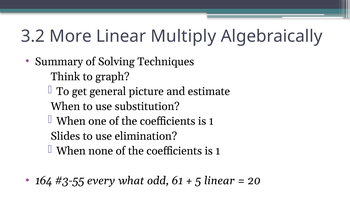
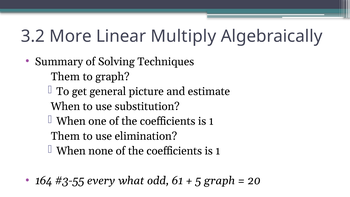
Think: Think -> Them (65, 77)
Slides: Slides -> Them (65, 136)
5 linear: linear -> graph (219, 181)
